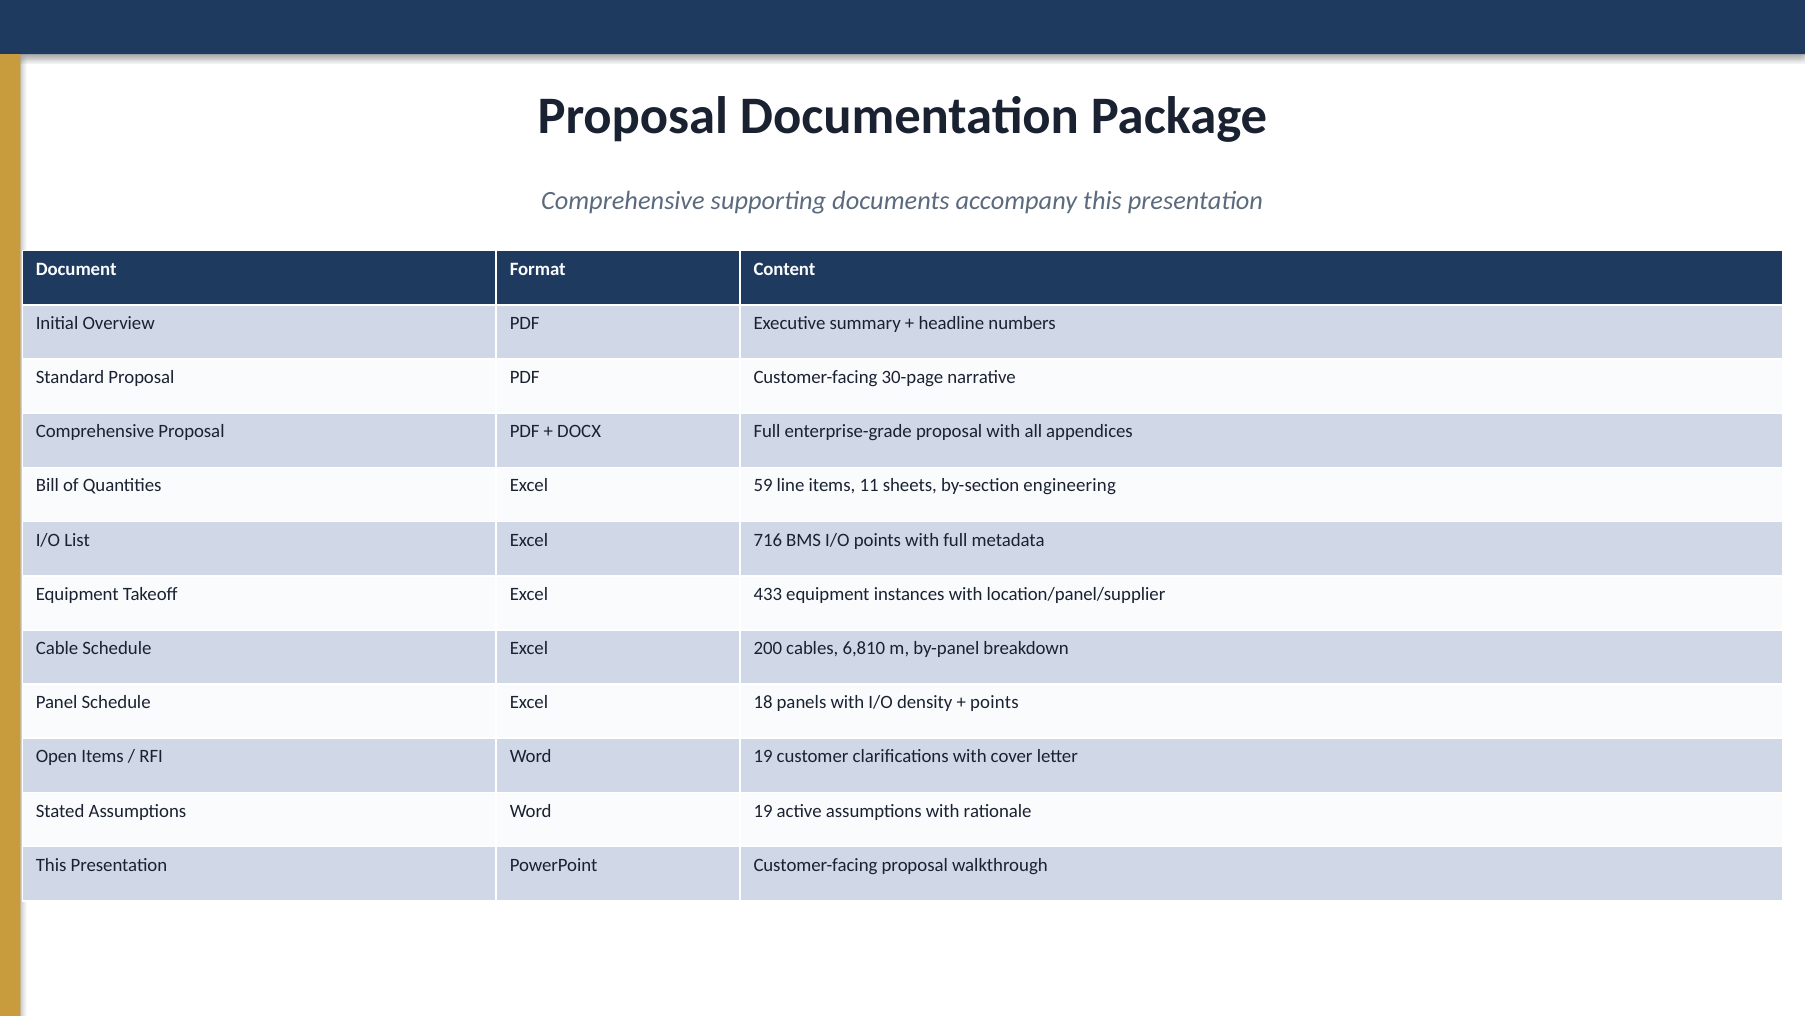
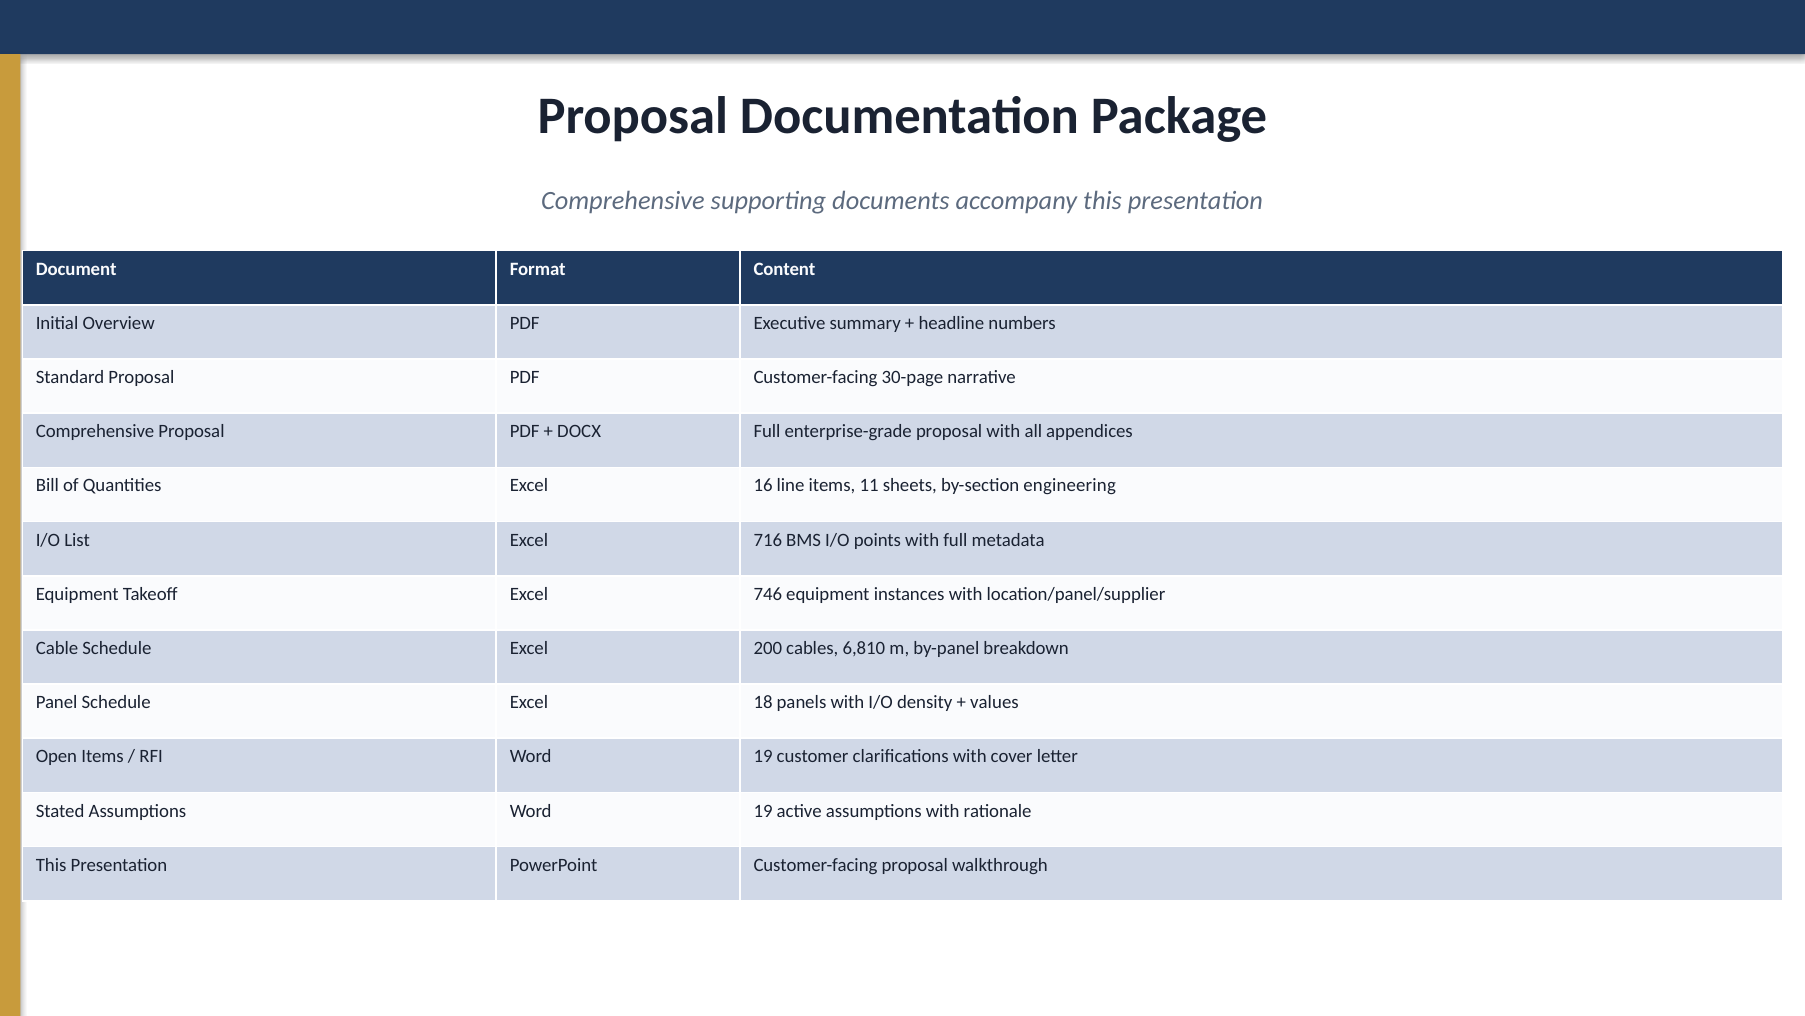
59: 59 -> 16 (763, 486)
433: 433 -> 746 (768, 594)
points: points -> values (994, 702)
